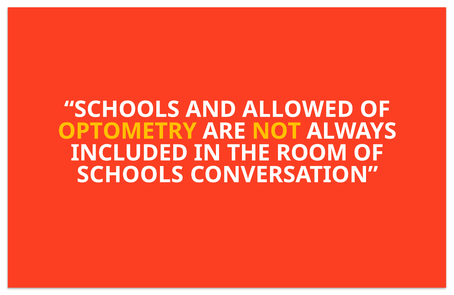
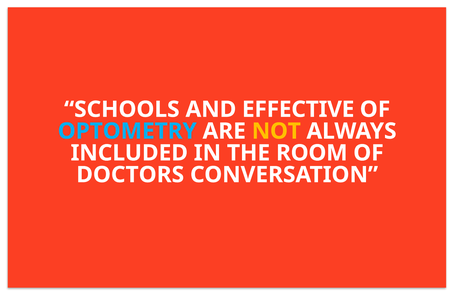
ALLOWED: ALLOWED -> EFFECTIVE (298, 109)
OPTOMETRY colour: yellow -> light blue (127, 131)
SCHOOLS: SCHOOLS -> DOCTORS (130, 175)
